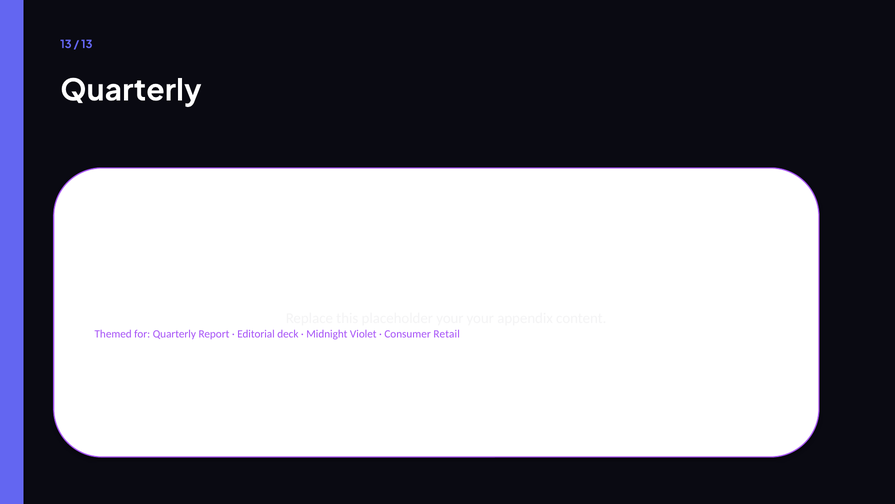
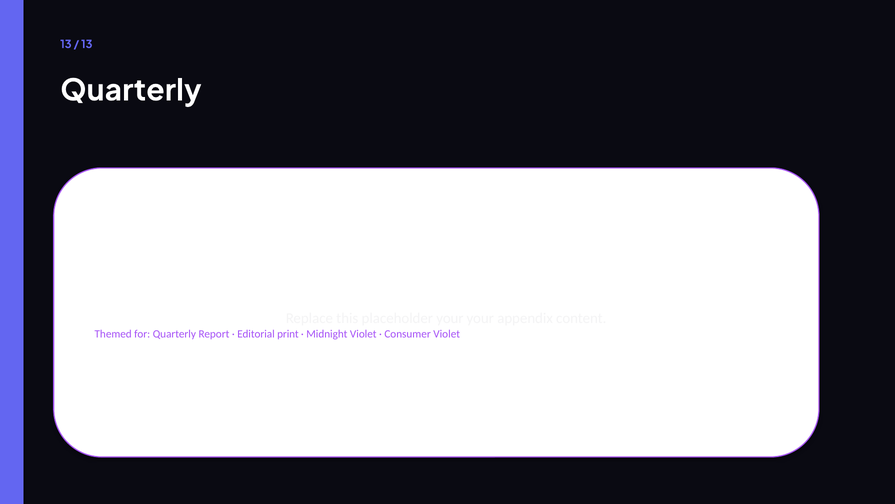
deck: deck -> print (288, 334)
Consumer Retail: Retail -> Violet (447, 334)
